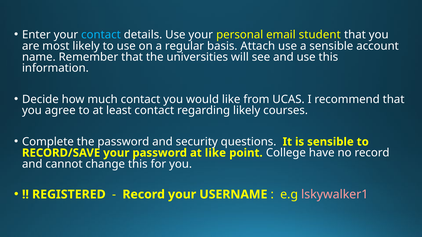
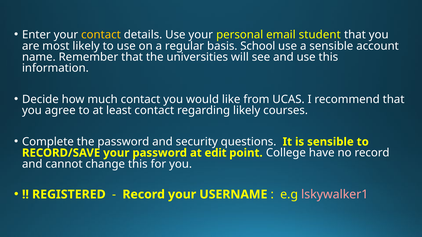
contact colour: light blue -> yellow (101, 35)
Attach: Attach -> School (258, 46)
at like: like -> edit (216, 153)
